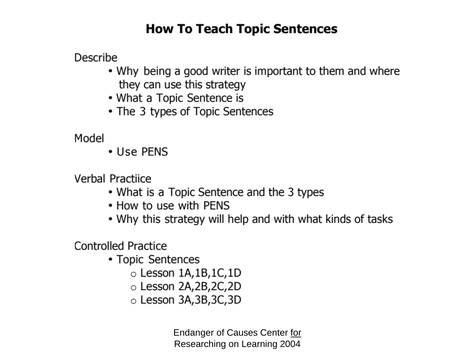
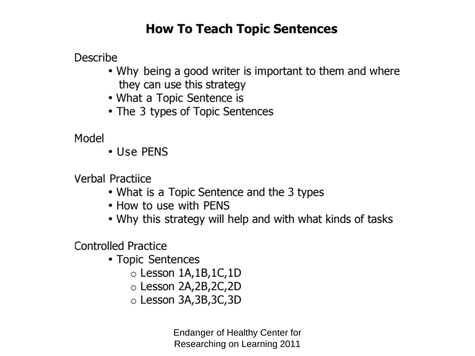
Causes: Causes -> Healthy (242, 333)
for underline: present -> none (296, 333)
2004: 2004 -> 2011 (290, 344)
